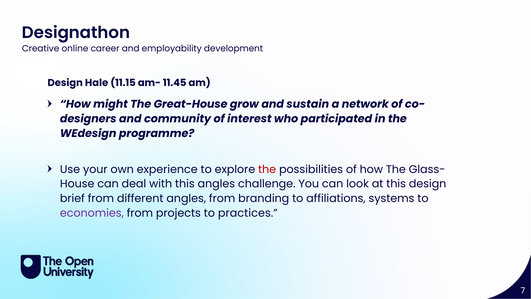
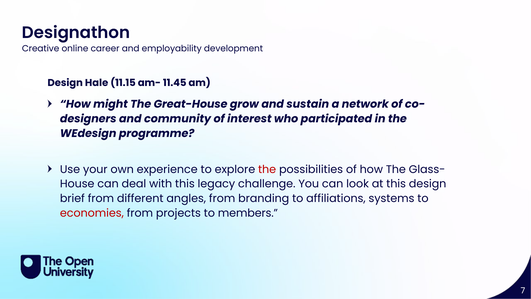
this angles: angles -> legacy (216, 184)
economies colour: purple -> red (92, 213)
practices: practices -> members (248, 213)
